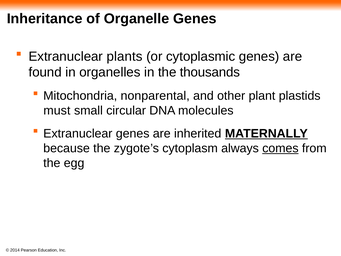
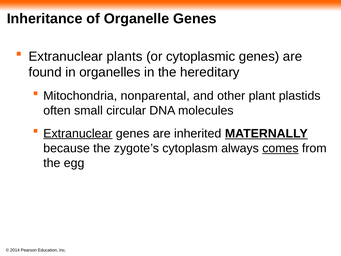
thousands: thousands -> hereditary (210, 72)
must: must -> often (57, 111)
Extranuclear underline: none -> present (78, 133)
